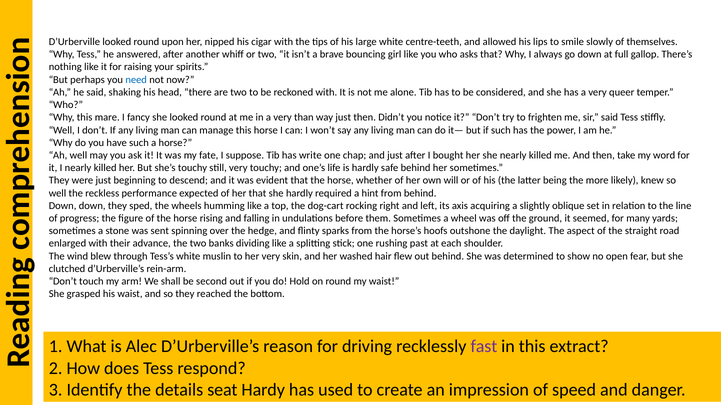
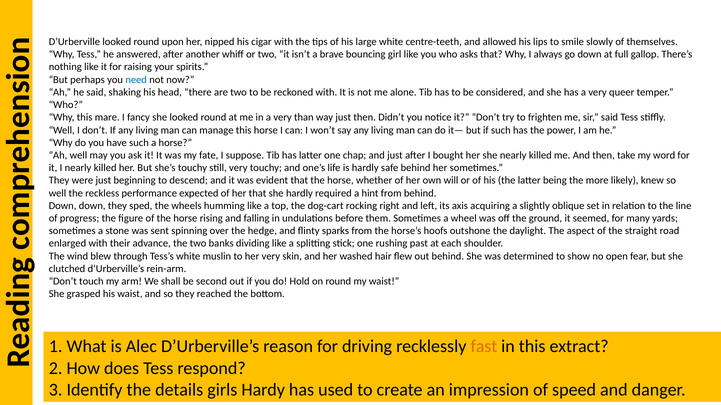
has write: write -> latter (310, 155)
fast colour: purple -> orange (484, 347)
seat: seat -> girls (222, 390)
